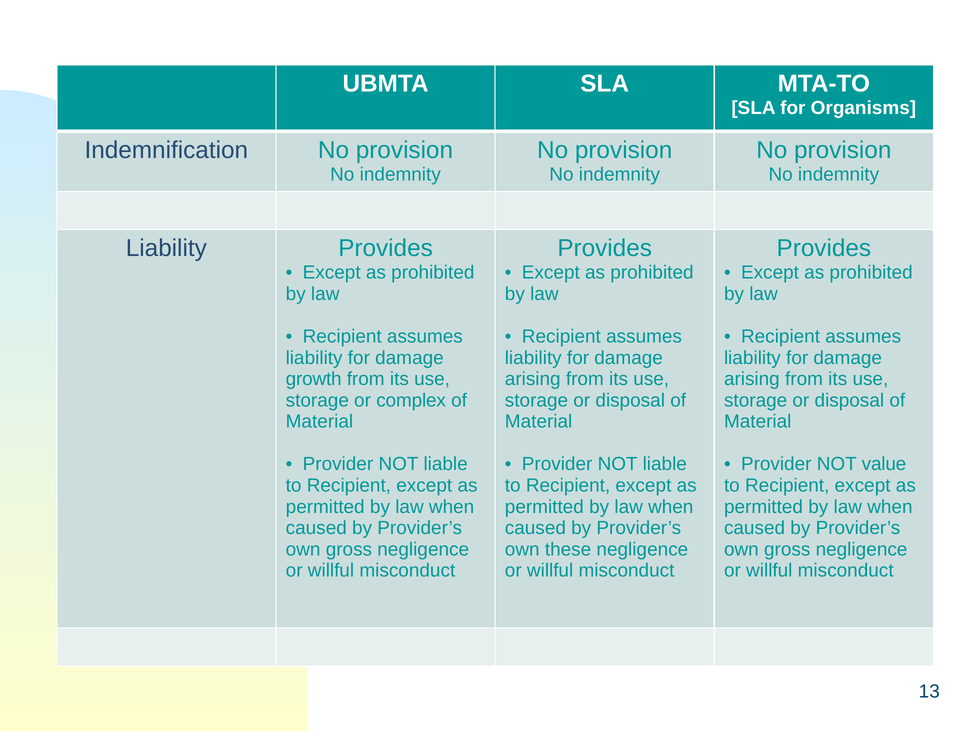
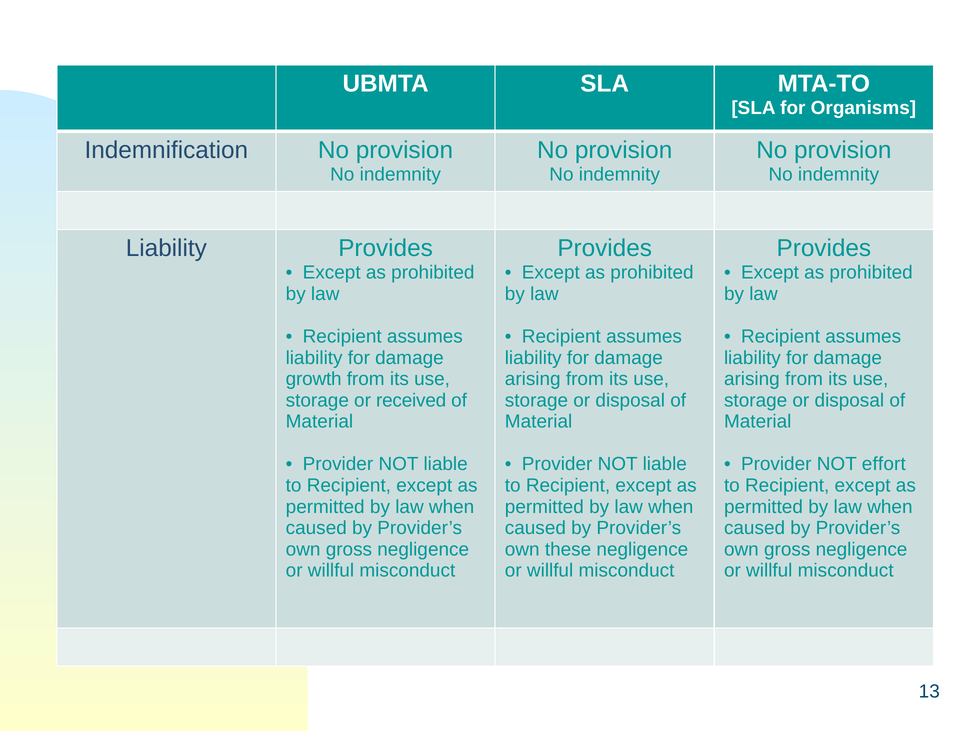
complex: complex -> received (411, 400)
value: value -> effort (884, 464)
